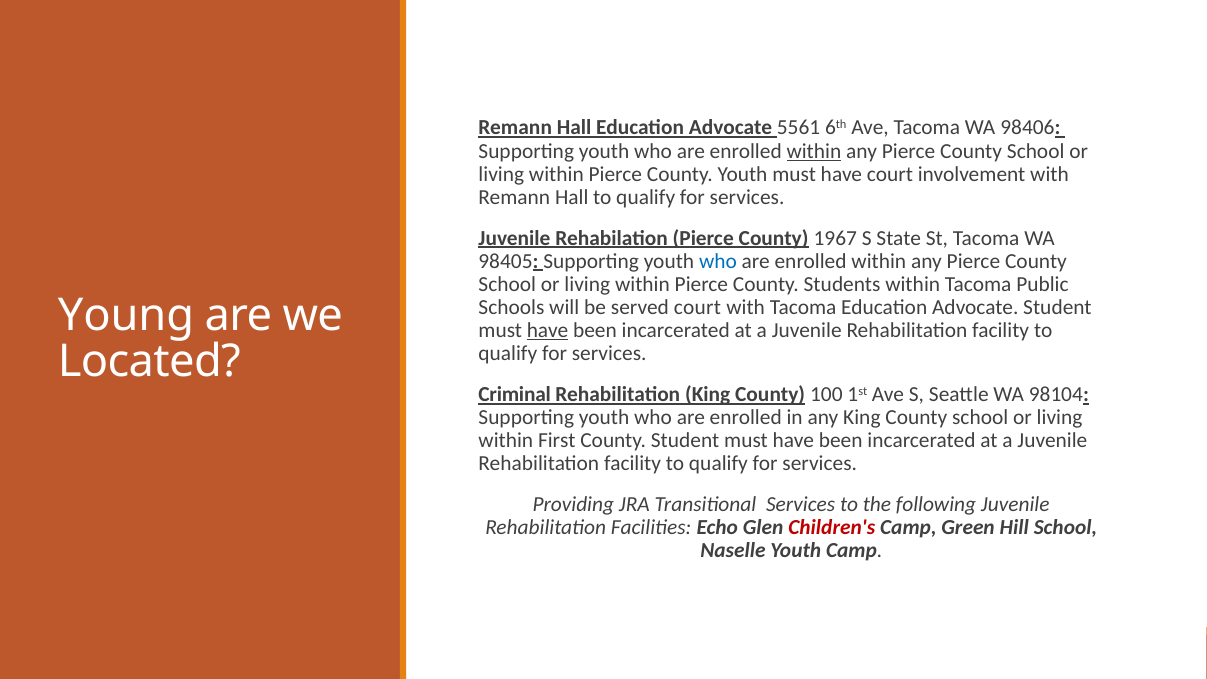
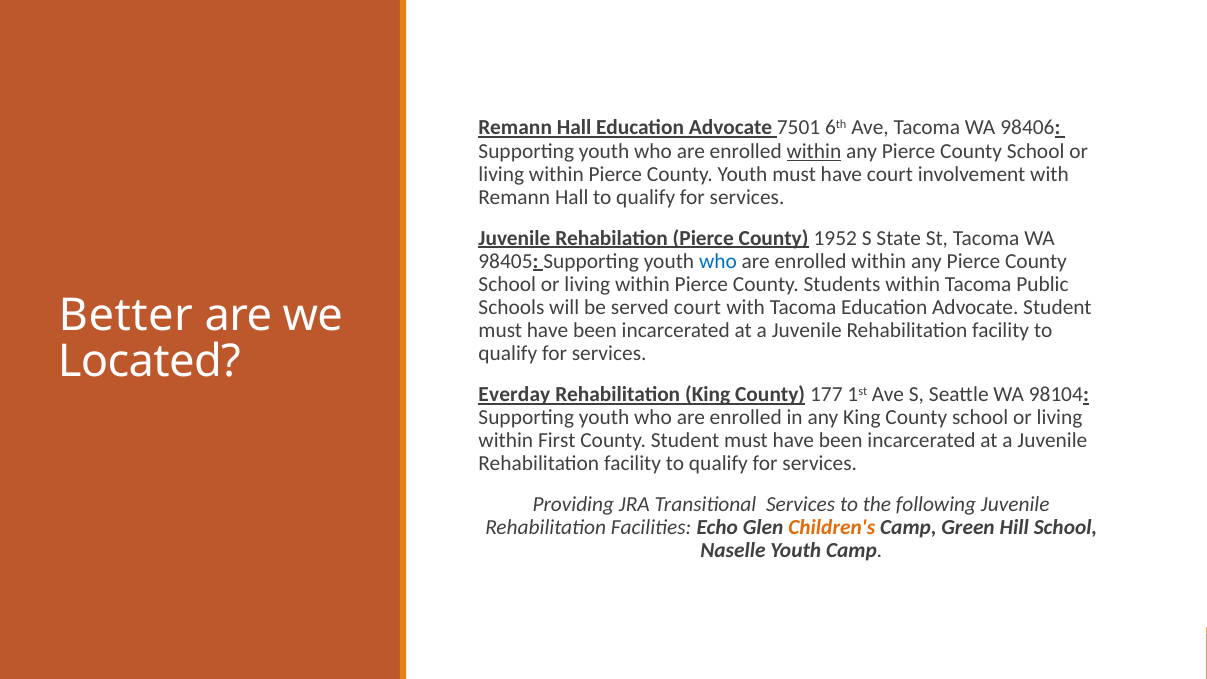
5561: 5561 -> 7501 (799, 128)
1967: 1967 -> 1952 (835, 238)
Young: Young -> Better (126, 315)
have underline: present -> none (548, 331)
Criminal: Criminal -> Everday (514, 394)
100: 100 -> 177 (826, 394)
Children's colour: red -> orange (832, 528)
